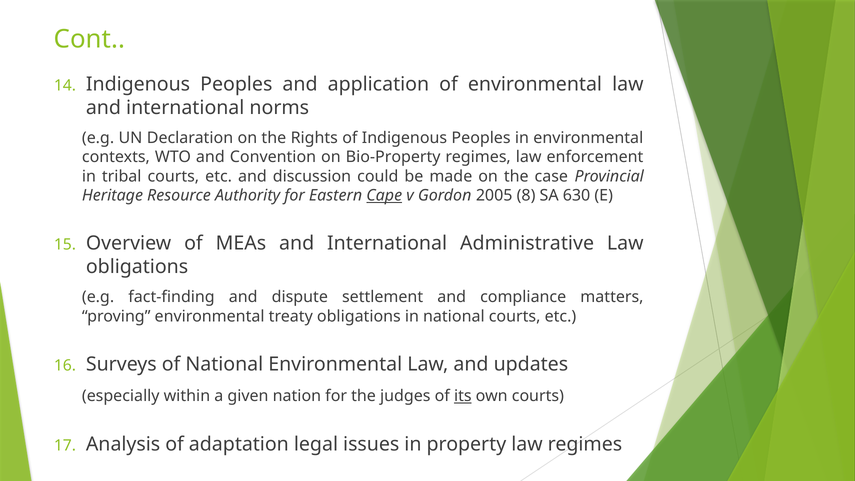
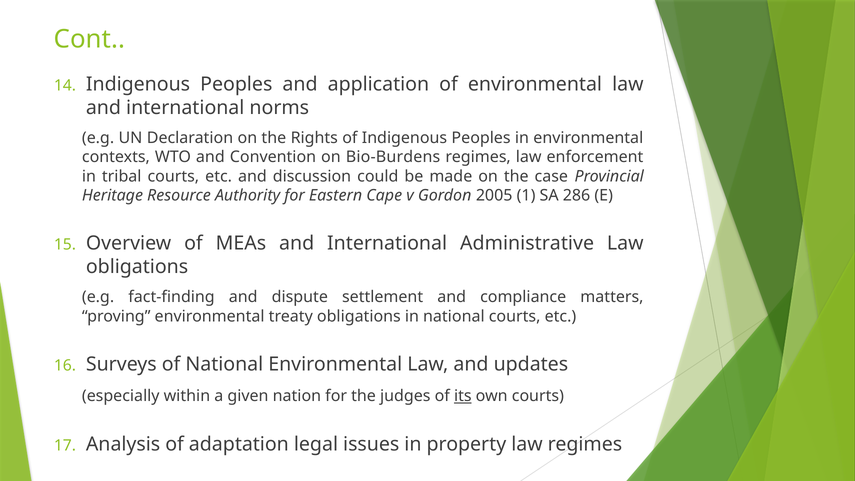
Bio-Property: Bio-Property -> Bio-Burdens (393, 157)
Cape underline: present -> none (384, 195)
8: 8 -> 1 (526, 195)
630: 630 -> 286 (577, 195)
